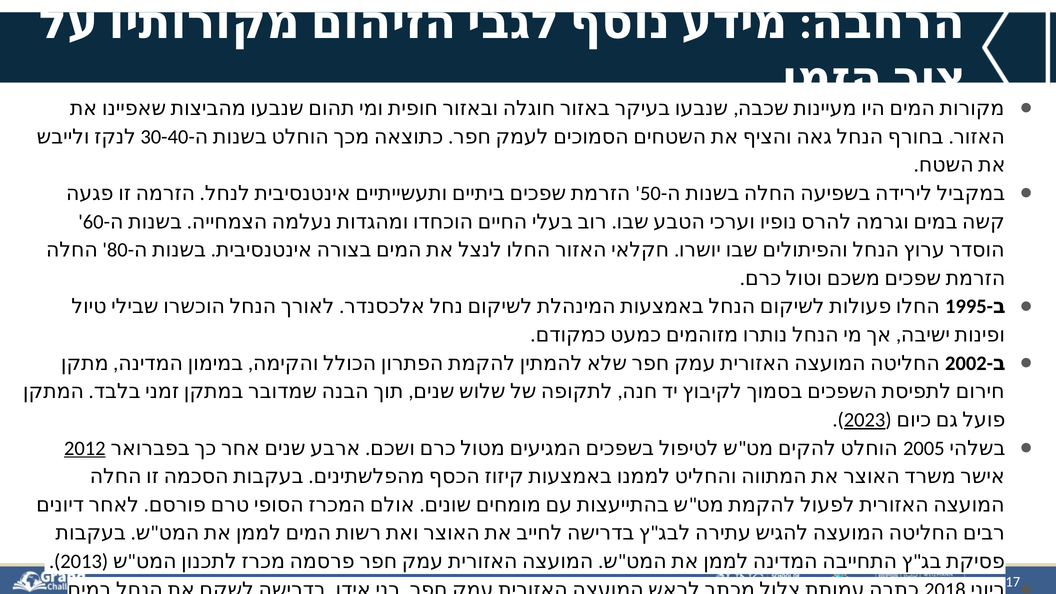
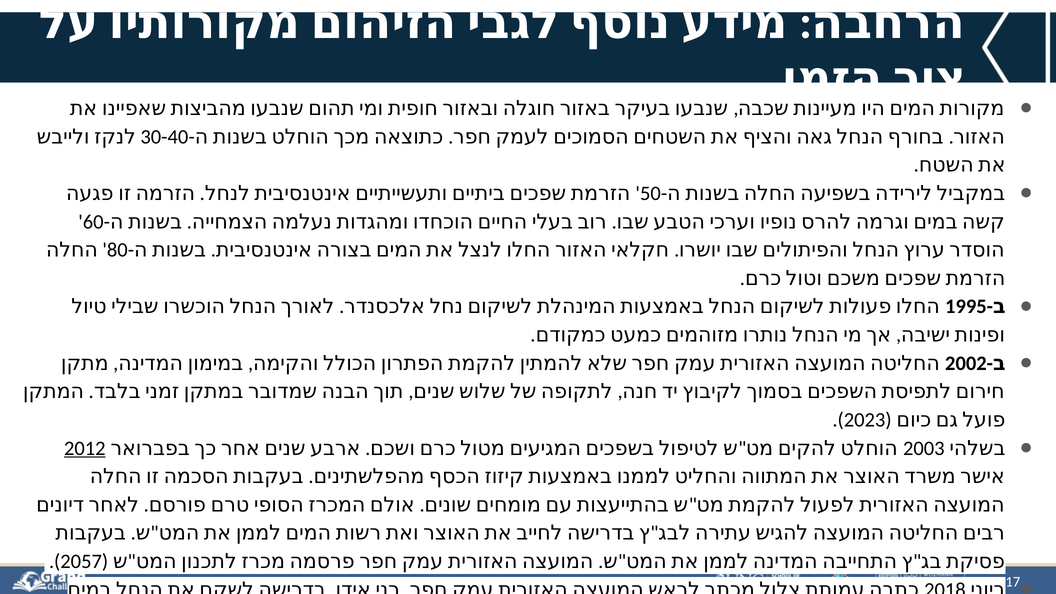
2023 underline: present -> none (865, 420)
2005: 2005 -> 2003 (924, 448)
2013: 2013 -> 2057 (81, 562)
